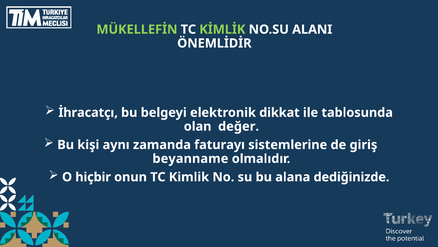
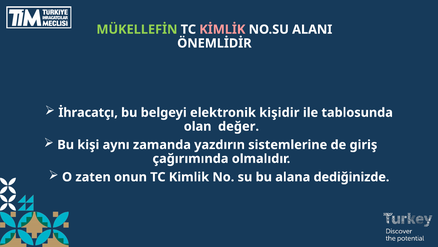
KİMLİK colour: light green -> pink (222, 29)
dikkat: dikkat -> kişidir (279, 112)
faturayı: faturayı -> yazdırın (220, 144)
beyanname: beyanname -> çağırımında (190, 158)
hiçbir: hiçbir -> zaten (93, 177)
